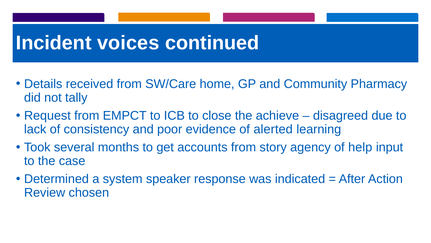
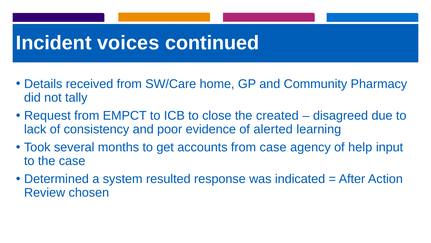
achieve: achieve -> created (277, 115)
from story: story -> case (273, 147)
speaker: speaker -> resulted (168, 179)
